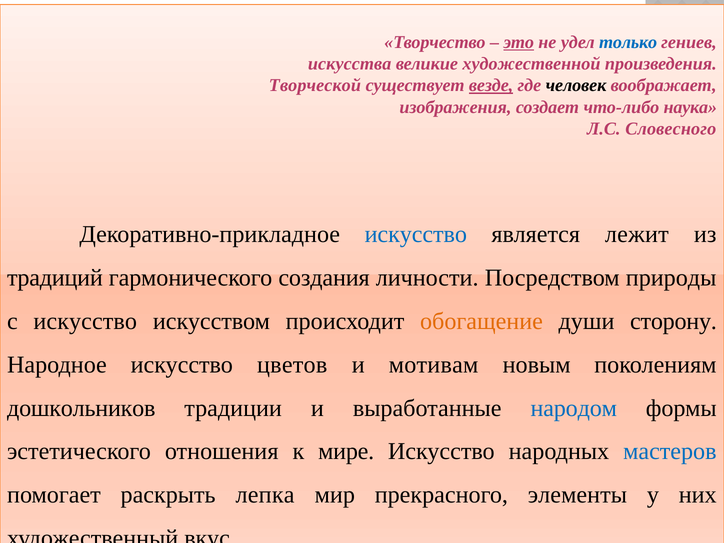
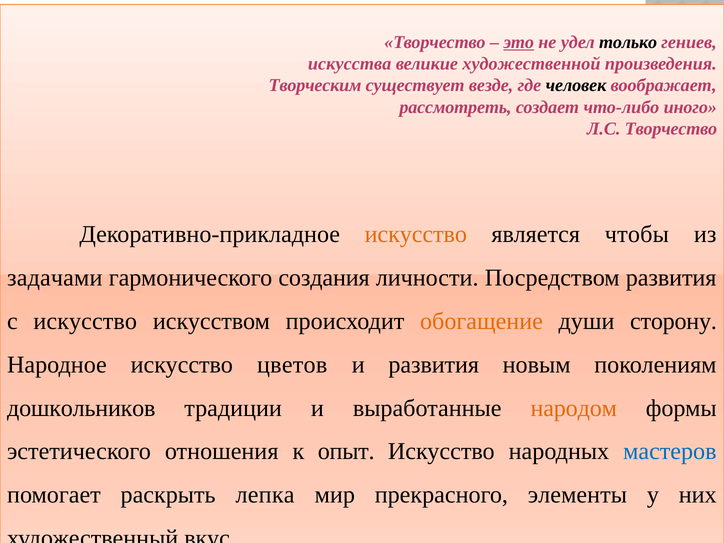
только colour: blue -> black (628, 42)
Творческой: Творческой -> Творческим (315, 85)
везде underline: present -> none (491, 85)
изображения: изображения -> рассмотреть (455, 107)
наука: наука -> иного (690, 107)
Л.С Словесного: Словесного -> Творчество (671, 129)
искусство colour: blue -> orange (416, 234)
лежит: лежит -> чтобы (637, 234)
традиций: традиций -> задачами (55, 278)
Посредством природы: природы -> развития (671, 278)
и мотивам: мотивам -> развития (434, 365)
народом colour: blue -> orange (574, 408)
мире: мире -> опыт (346, 452)
